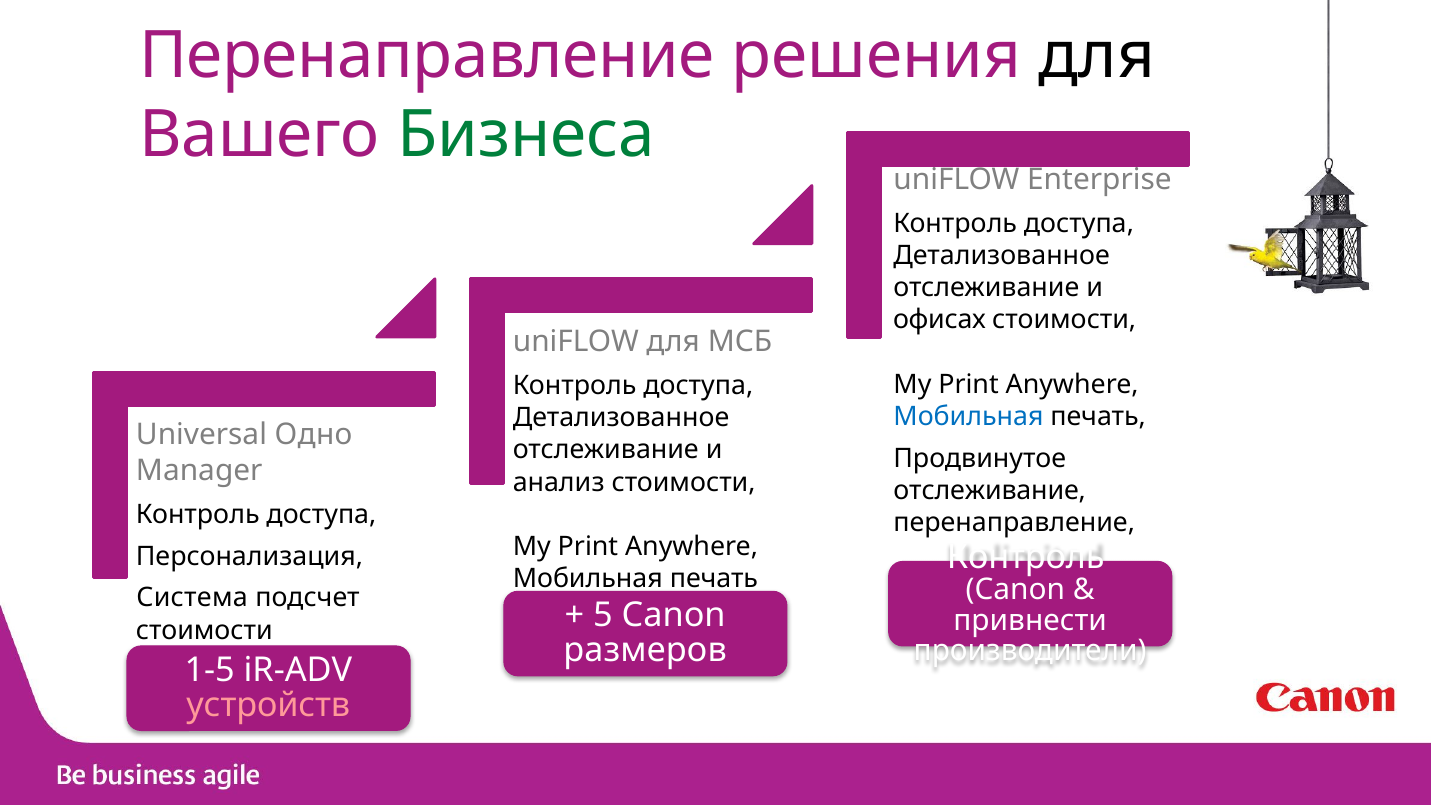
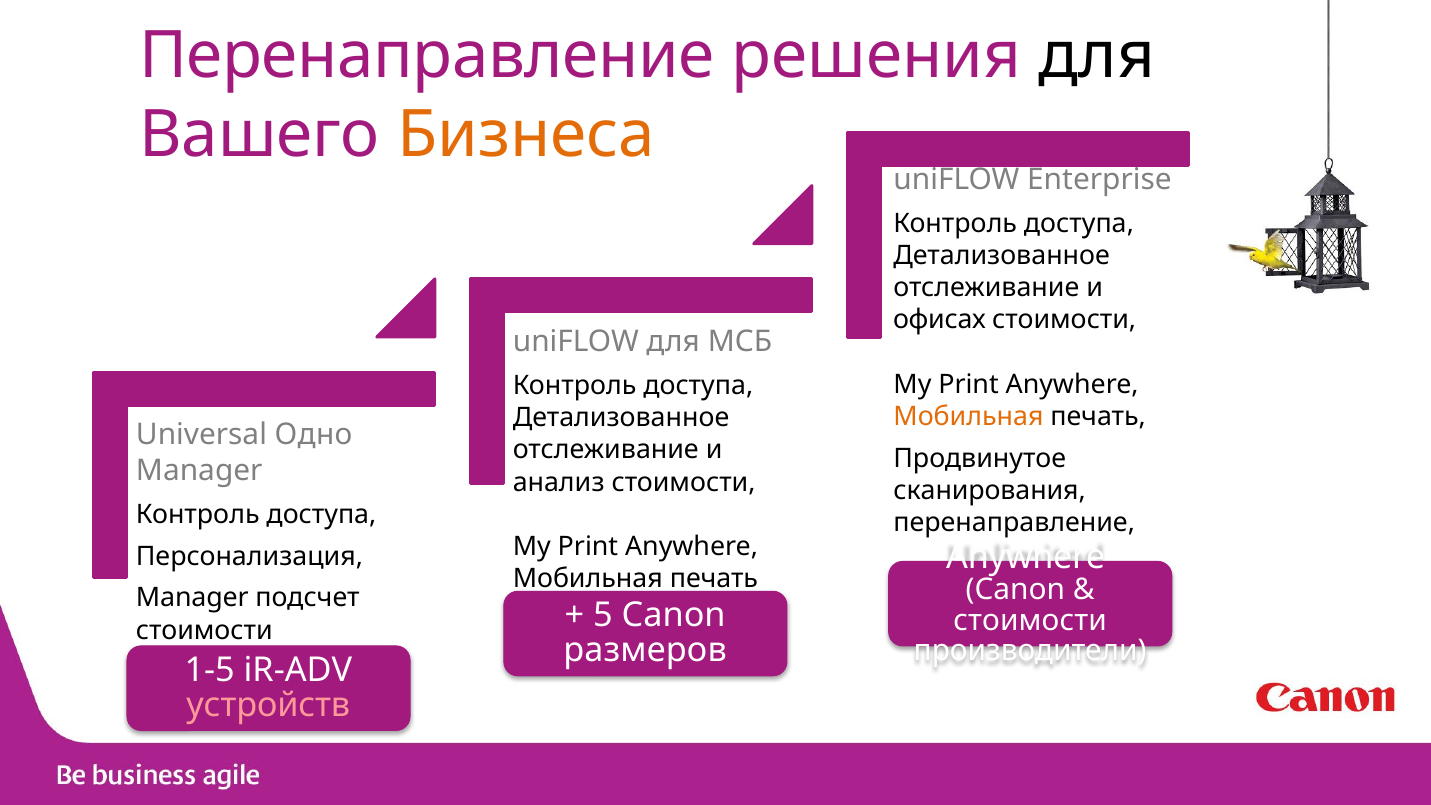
Бизнеса colour: green -> orange (526, 135)
Мобильная colour: blue -> orange (968, 417)
отслеживание: отслеживание -> сканирования (990, 490)
Контроль: Контроль -> Anywhere (1026, 557)
Система: Система -> Manager (192, 598)
привнести: привнести -> стоимости (1030, 620)
